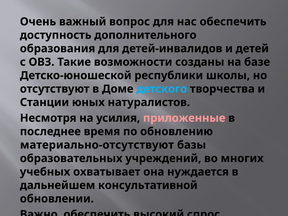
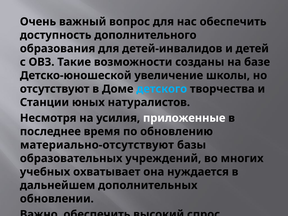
республики: республики -> увеличение (169, 75)
приложенные colour: pink -> white (184, 118)
консультативной: консультативной -> дополнительных (148, 185)
